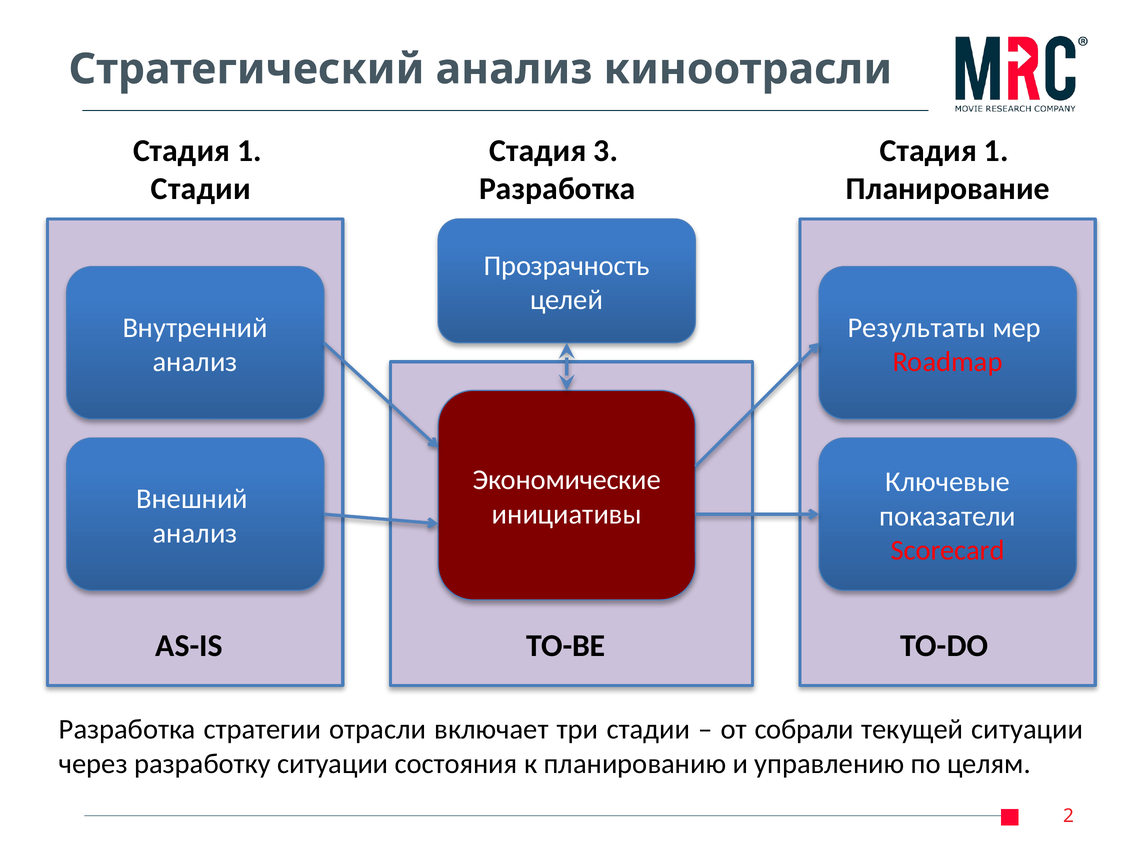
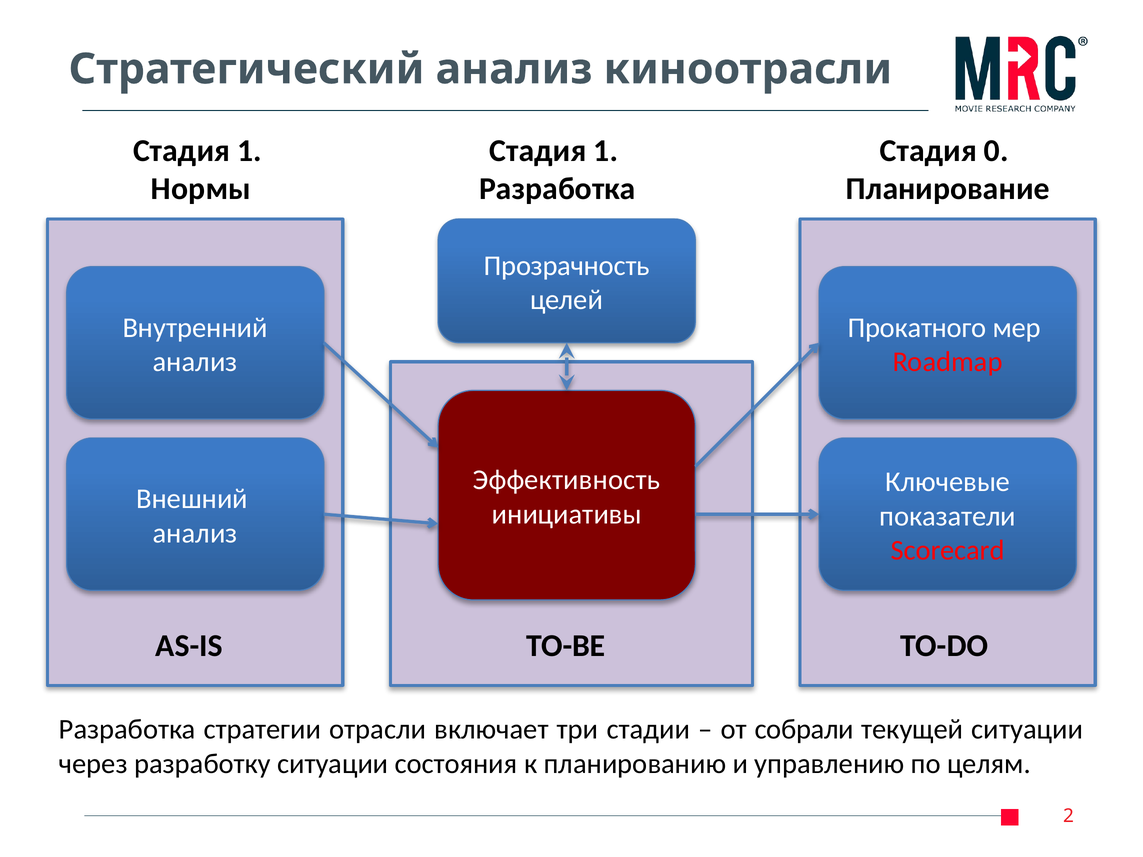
3: 3 -> 1 (606, 151)
1: 1 -> 0 (996, 151)
Стадии: Стадии -> Нормы (201, 189)
Результаты: Результаты -> Прокатного (917, 328)
Экономические: Экономические -> Эффективность (567, 480)
